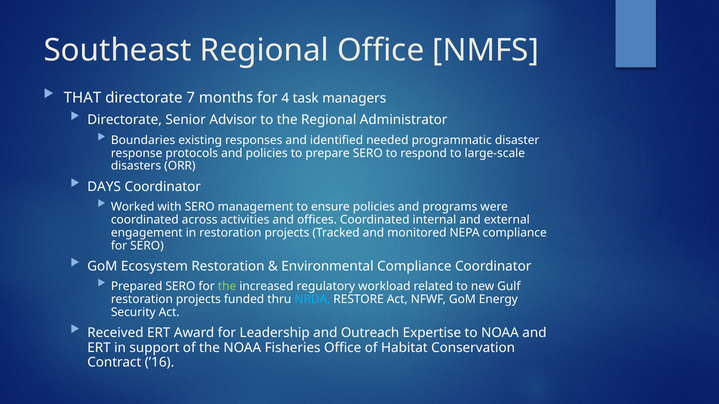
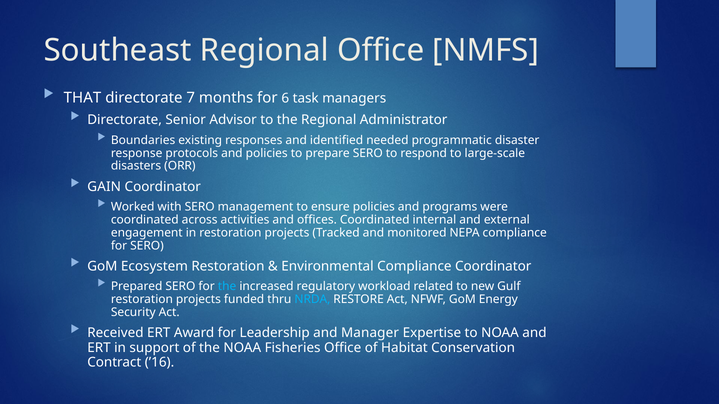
4: 4 -> 6 (285, 99)
DAYS: DAYS -> GAIN (104, 187)
the colour: light green -> light blue (227, 287)
Outreach: Outreach -> Manager (370, 333)
